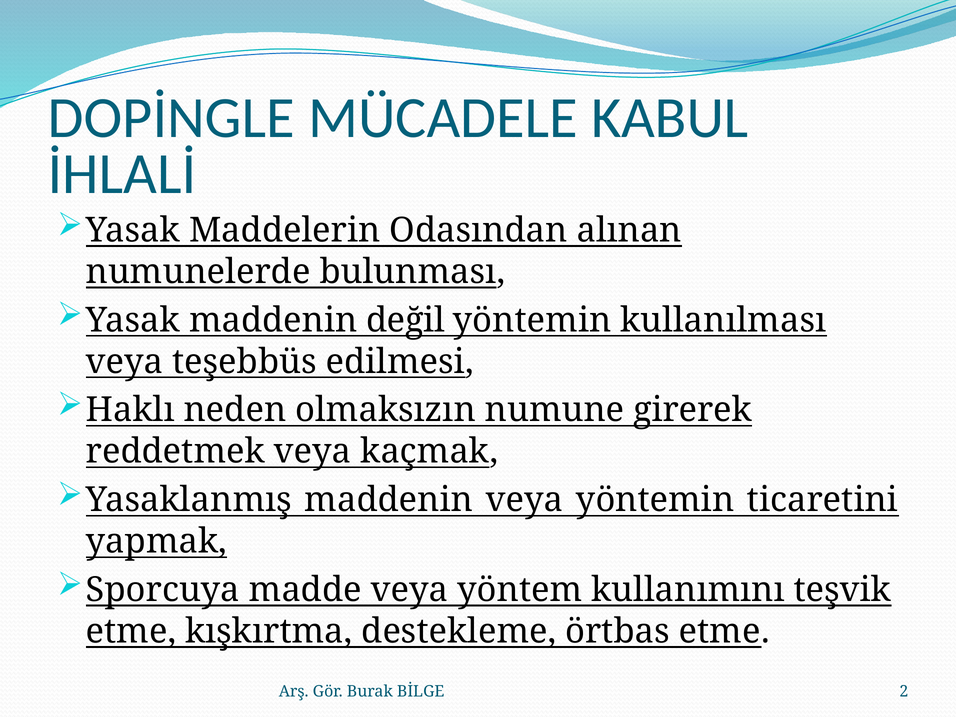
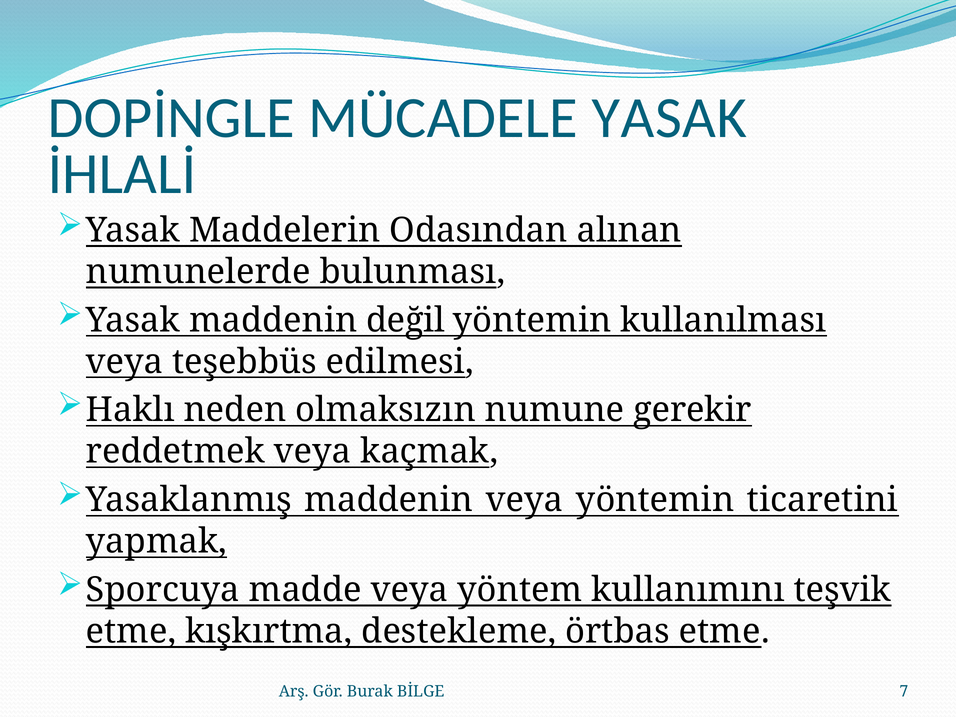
MÜCADELE KABUL: KABUL -> YASAK (669, 118)
girerek: girerek -> gerekir (692, 410)
2: 2 -> 7 (904, 692)
